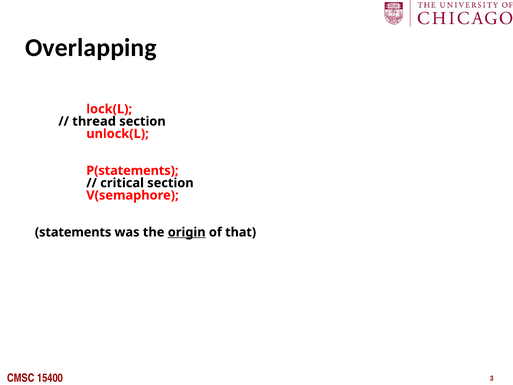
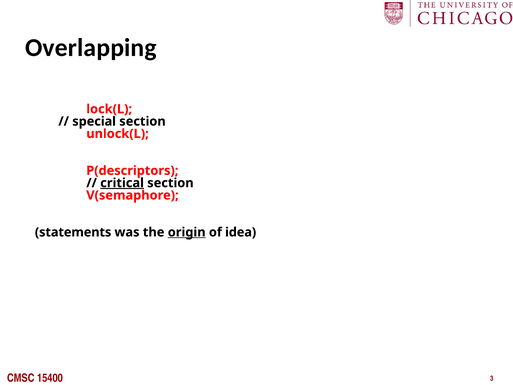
thread: thread -> special (94, 121)
P(statements: P(statements -> P(descriptors (132, 171)
critical underline: none -> present (122, 183)
that: that -> idea (241, 232)
